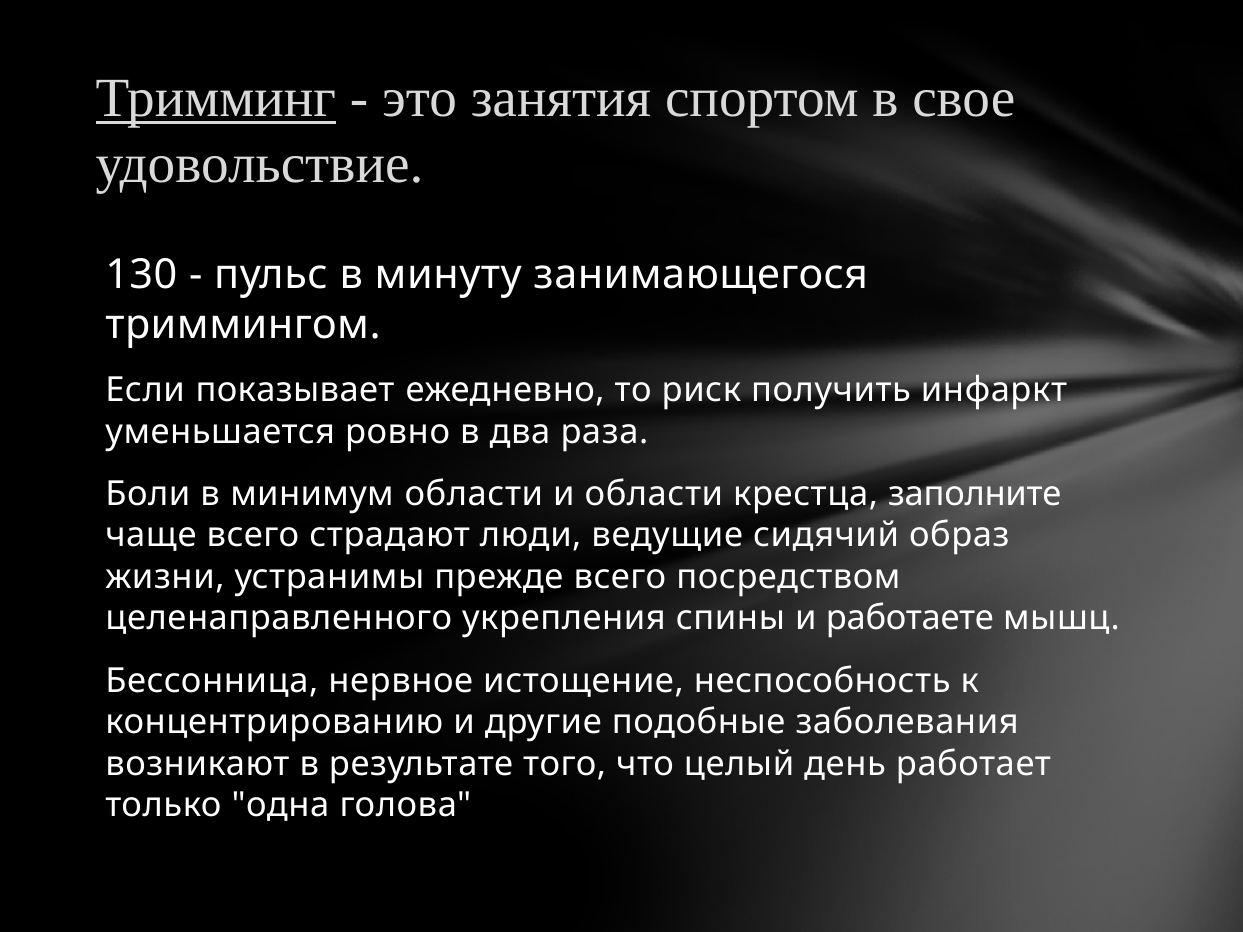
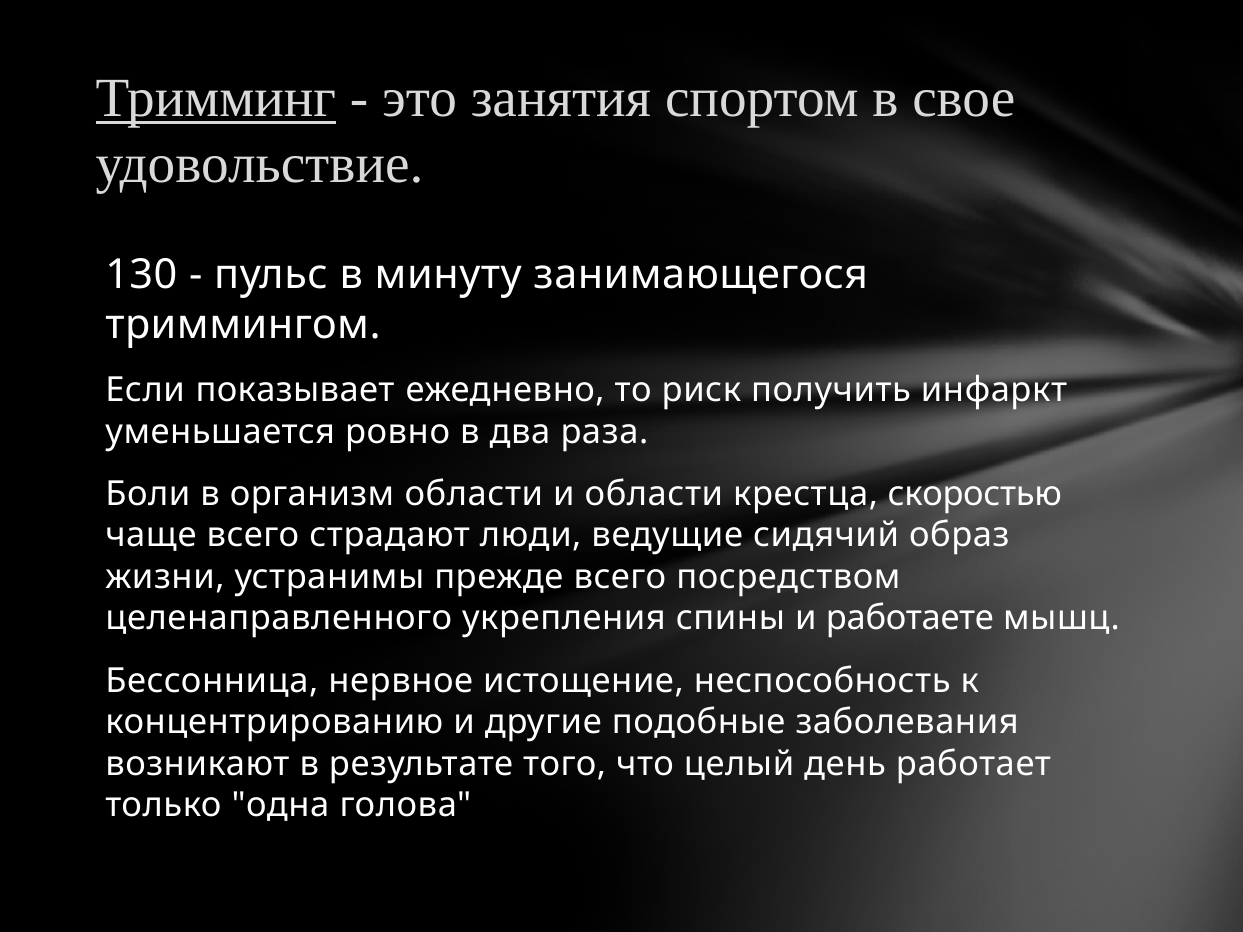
минимум: минимум -> организм (312, 494)
заполните: заполните -> скоростью (975, 494)
